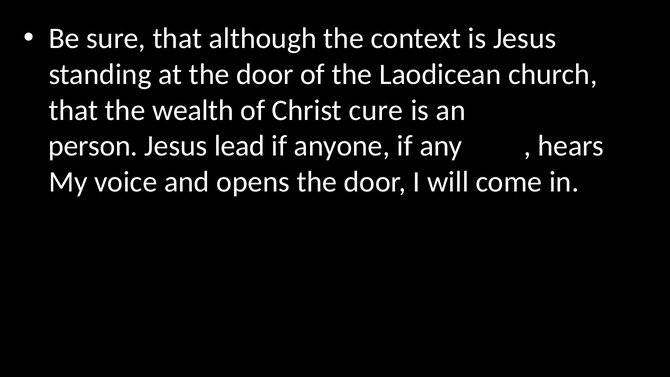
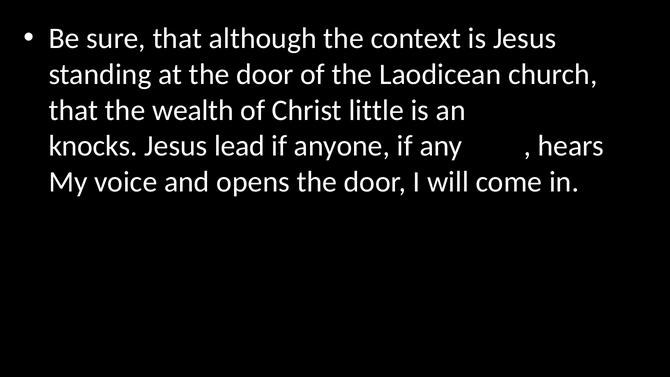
cure: cure -> little (376, 110)
person: person -> knocks (93, 146)
